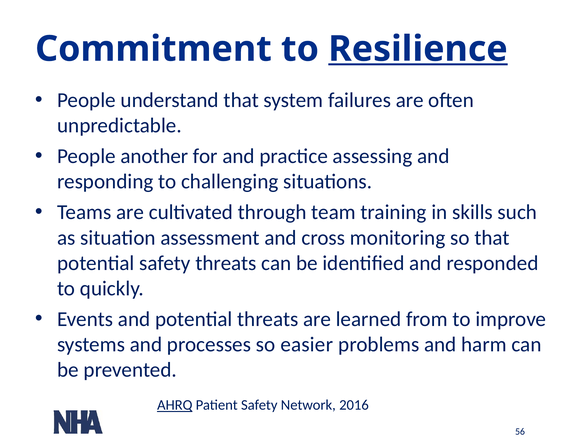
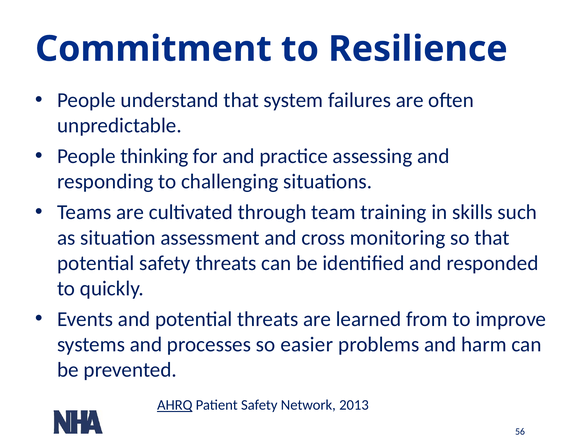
Resilience underline: present -> none (418, 49)
another: another -> thinking (154, 156)
2016: 2016 -> 2013 (354, 405)
